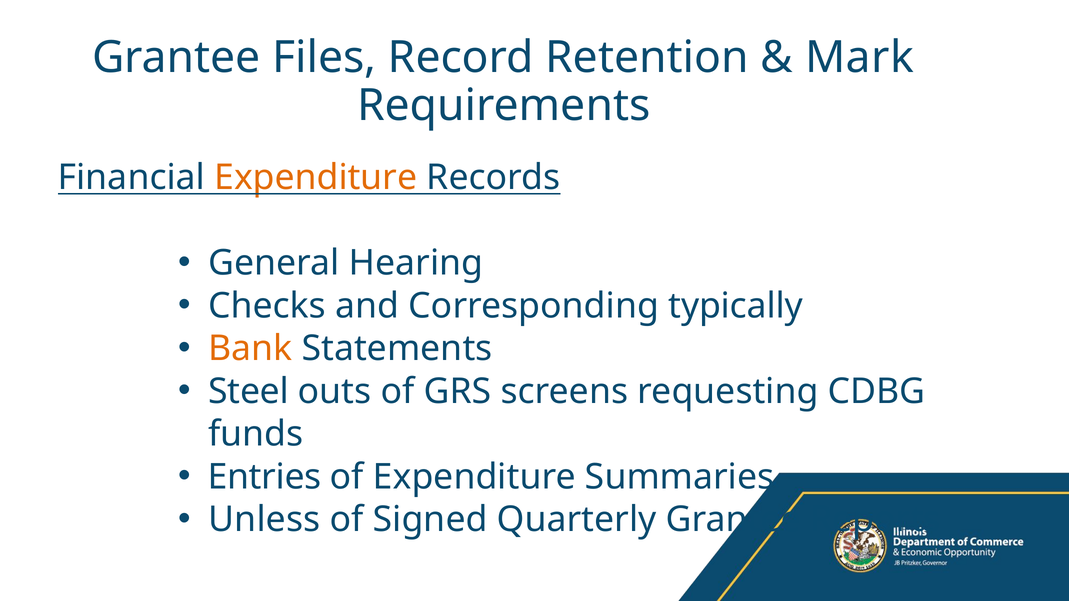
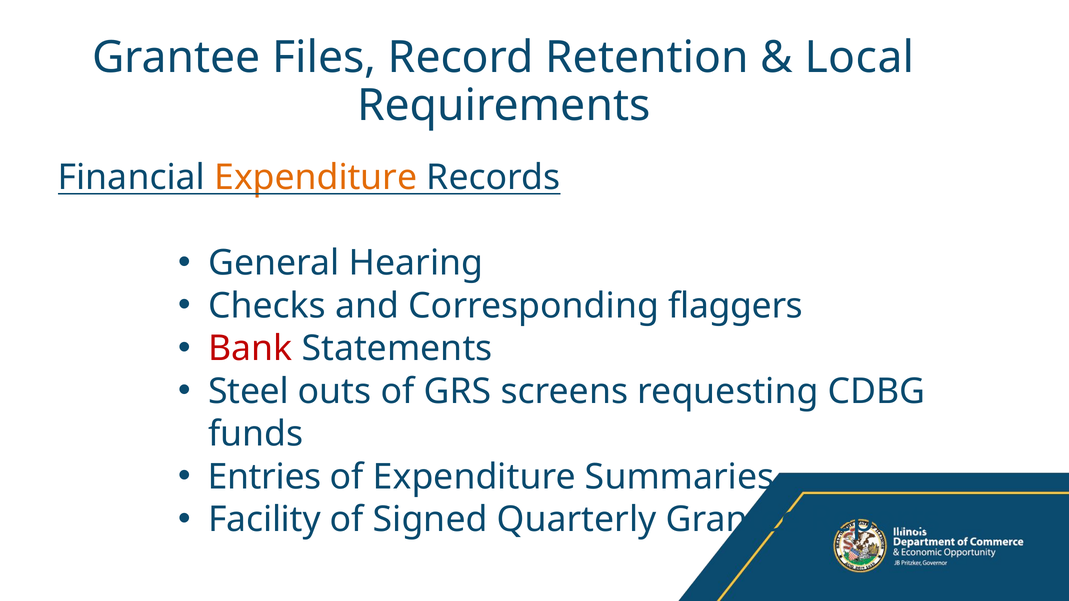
Mark: Mark -> Local (860, 58)
typically: typically -> flaggers (736, 306)
Bank colour: orange -> red (250, 349)
Unless: Unless -> Facility (264, 520)
